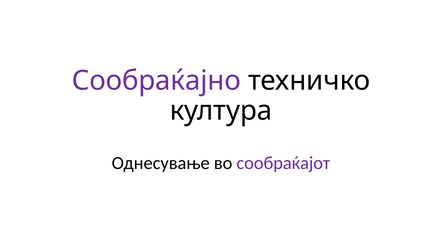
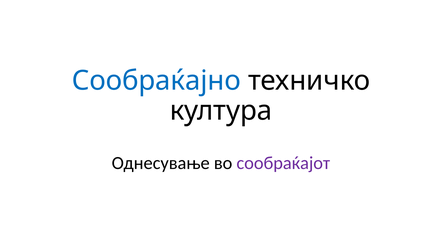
Сообраќајно colour: purple -> blue (156, 81)
